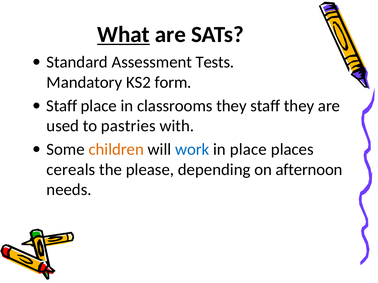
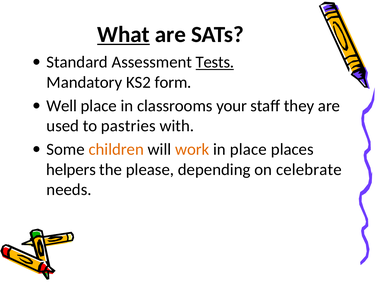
Tests underline: none -> present (215, 62)
Staff: Staff -> Well (62, 106)
classrooms they: they -> your (232, 106)
work colour: blue -> orange (192, 150)
cereals: cereals -> helpers (71, 170)
afternoon: afternoon -> celebrate (309, 170)
